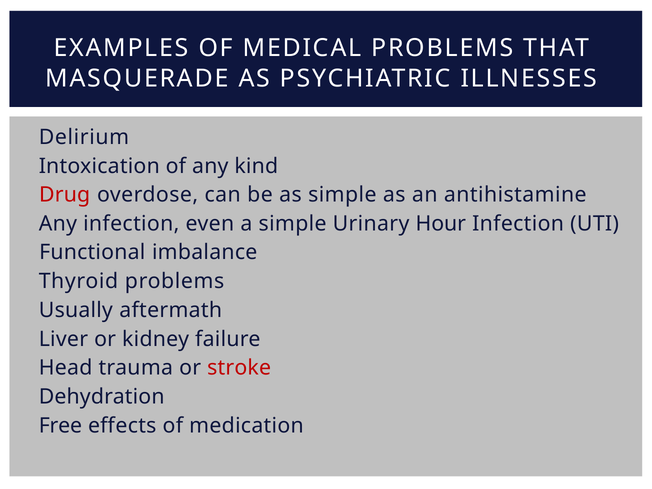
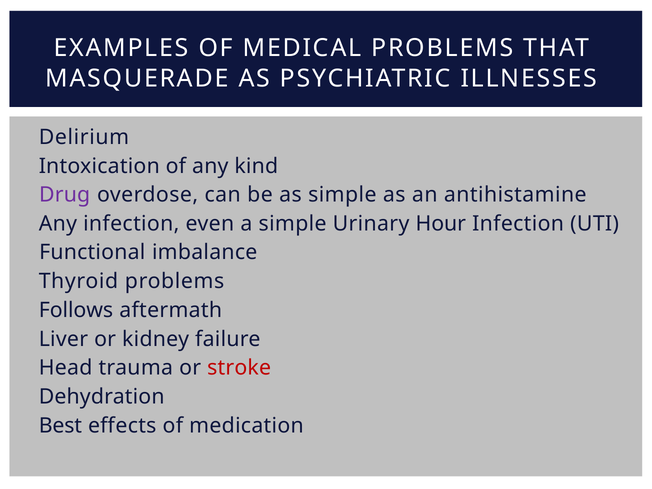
Drug colour: red -> purple (65, 195)
Usually: Usually -> Follows (76, 310)
Free: Free -> Best (60, 426)
